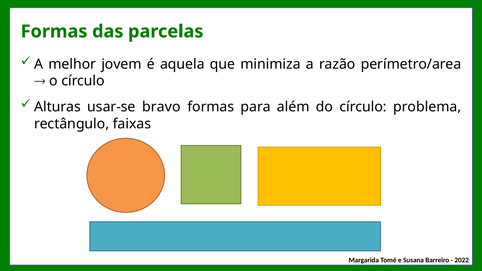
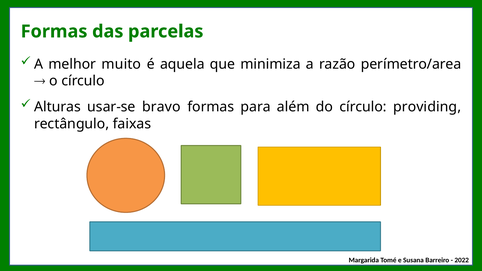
jovem: jovem -> muito (121, 64)
problema: problema -> providing (427, 107)
